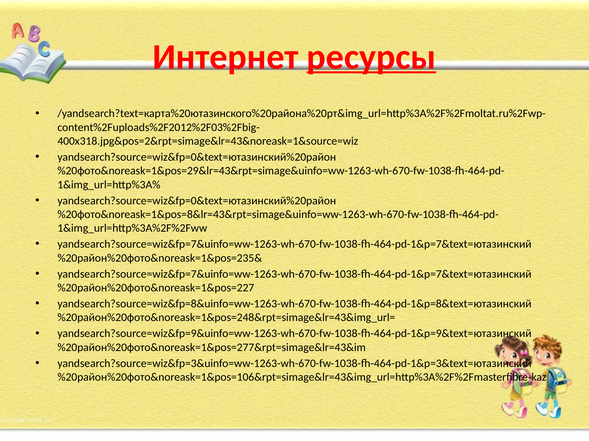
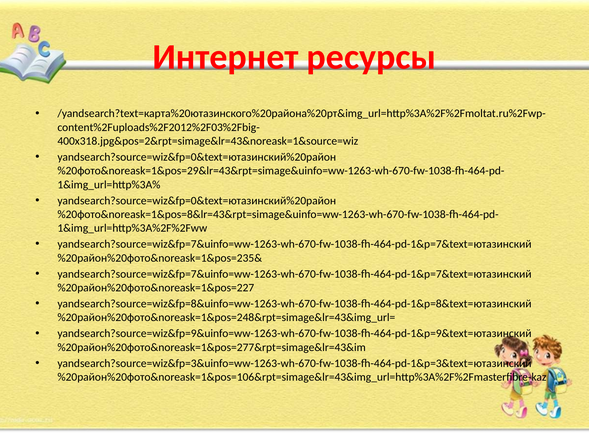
ресурсы underline: present -> none (371, 57)
